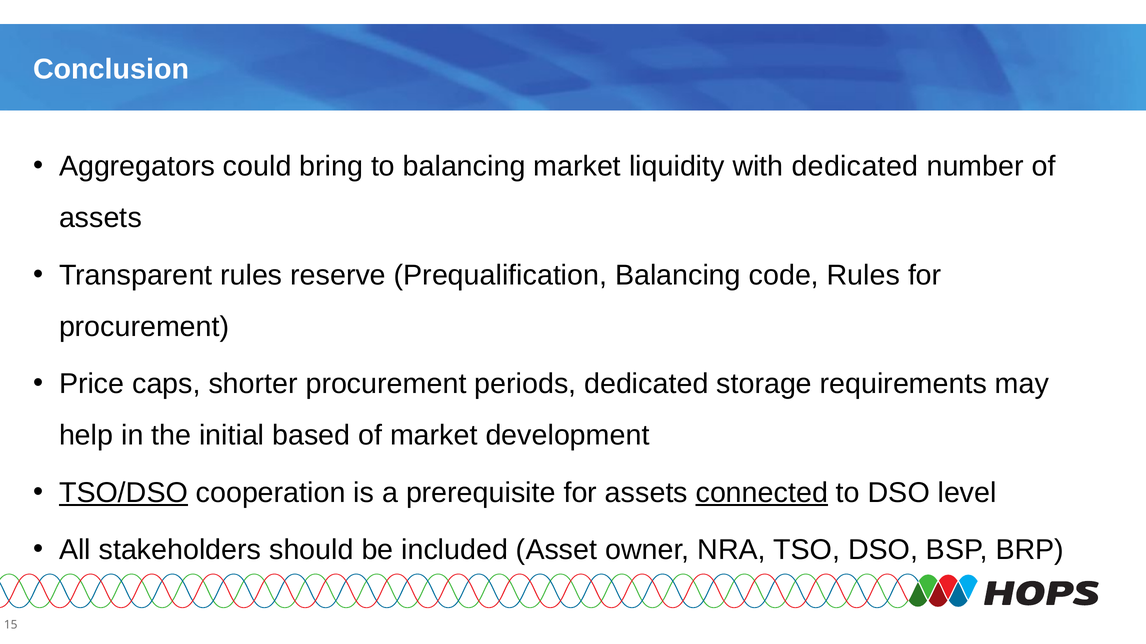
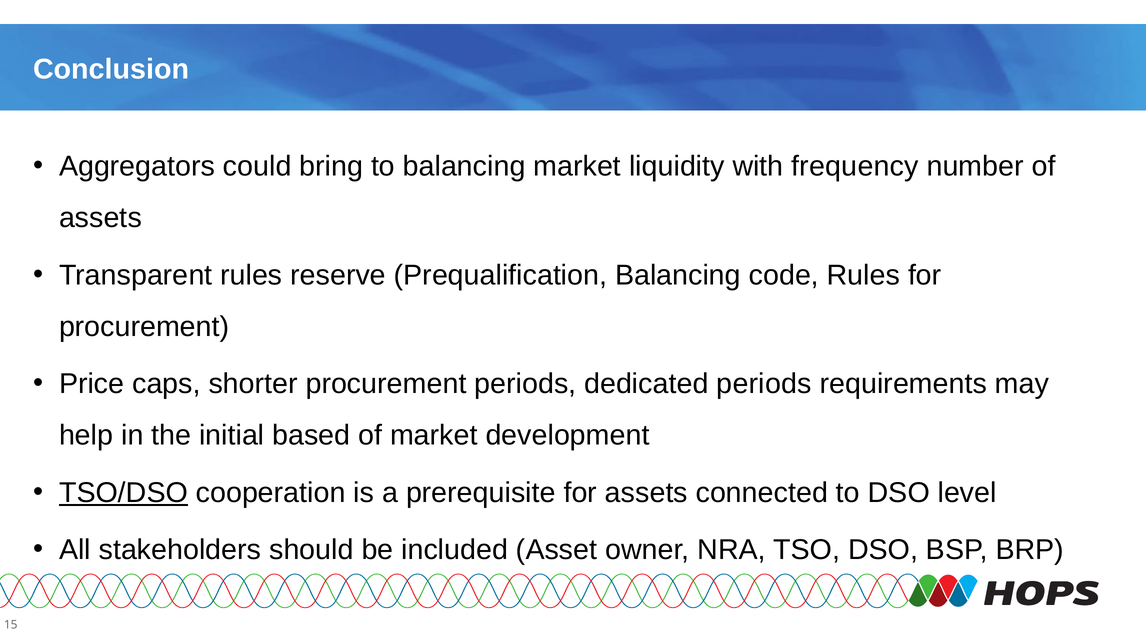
with dedicated: dedicated -> frequency (855, 167)
dedicated storage: storage -> periods (764, 384)
connected underline: present -> none (762, 493)
